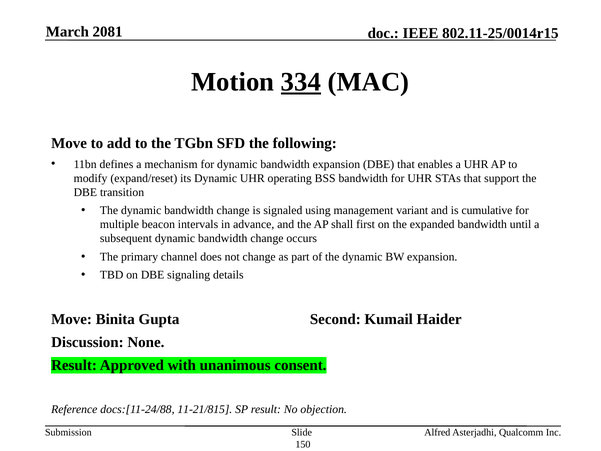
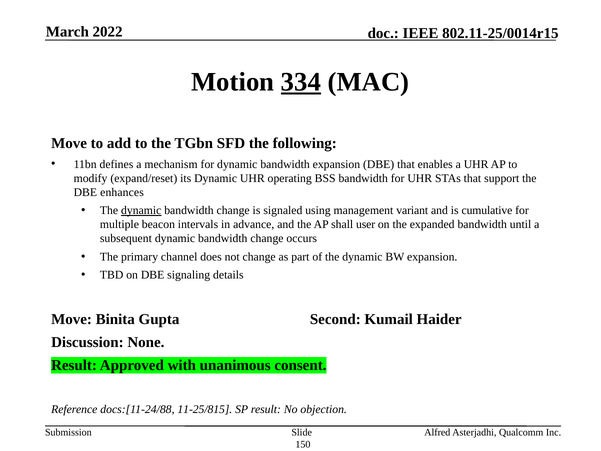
2081: 2081 -> 2022 (108, 32)
transition: transition -> enhances (122, 192)
dynamic underline: none -> present (141, 210)
first: first -> user (366, 224)
11-21/815: 11-21/815 -> 11-25/815 (205, 409)
